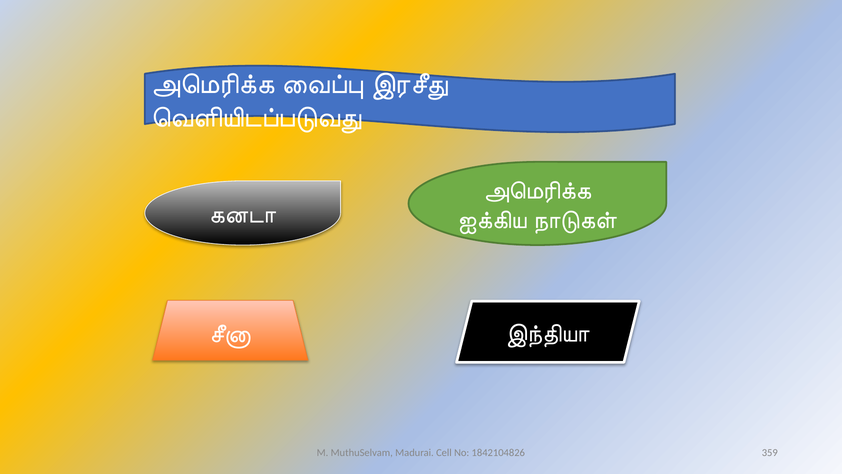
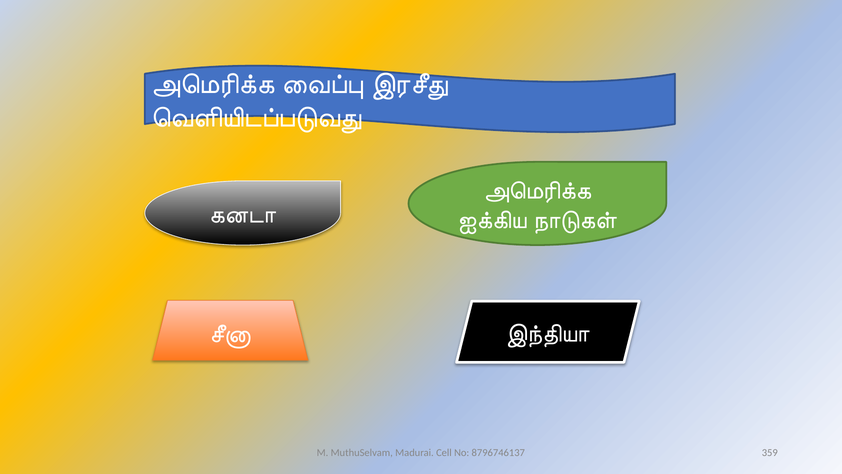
1842104826: 1842104826 -> 8796746137 (498, 452)
